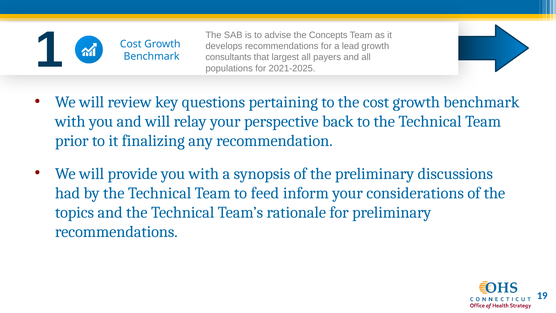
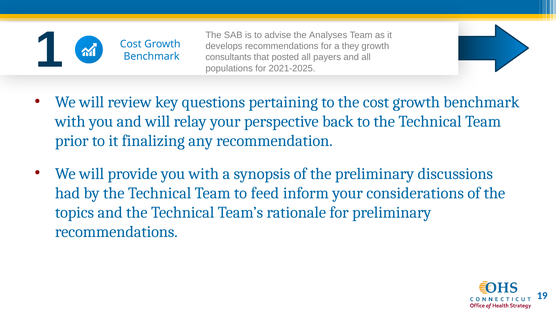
Concepts: Concepts -> Analyses (328, 35)
lead: lead -> they (351, 46)
largest: largest -> posted (285, 57)
